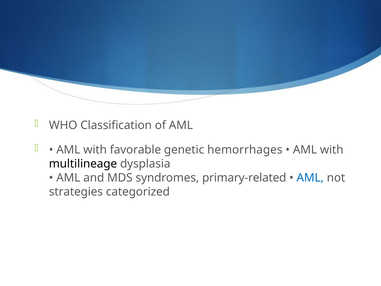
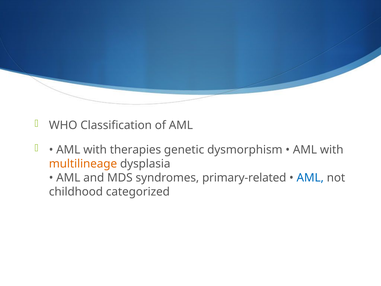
favorable: favorable -> therapies (135, 150)
hemorrhages: hemorrhages -> dysmorphism (245, 150)
multilineage colour: black -> orange (83, 164)
strategies: strategies -> childhood (76, 192)
